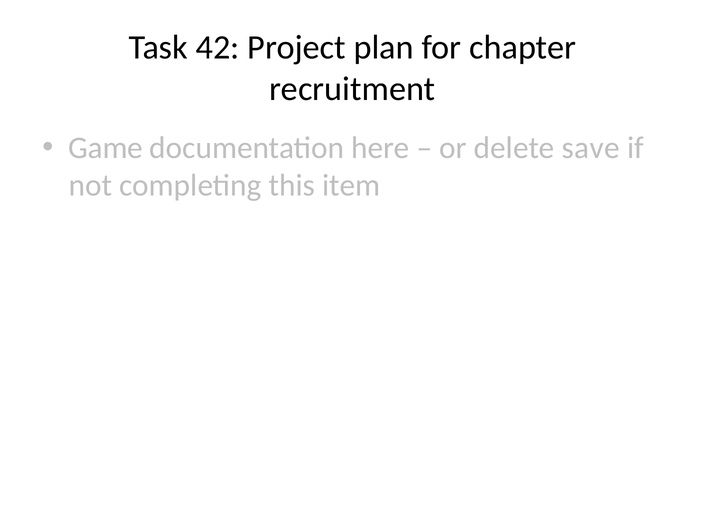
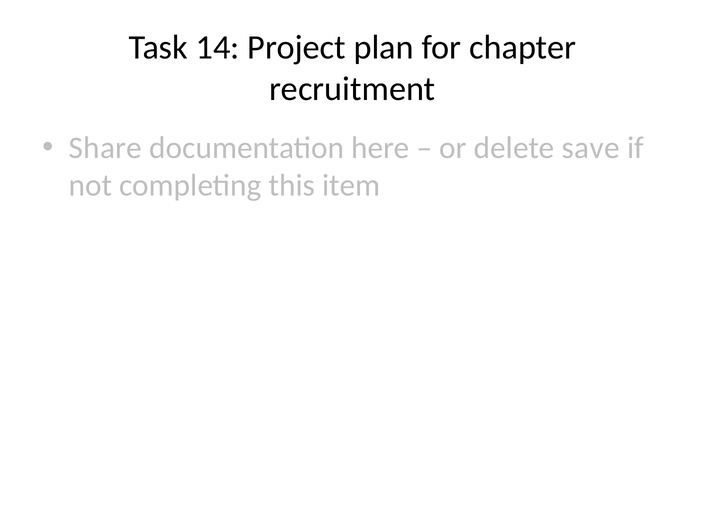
42: 42 -> 14 (218, 48)
Game: Game -> Share (105, 148)
